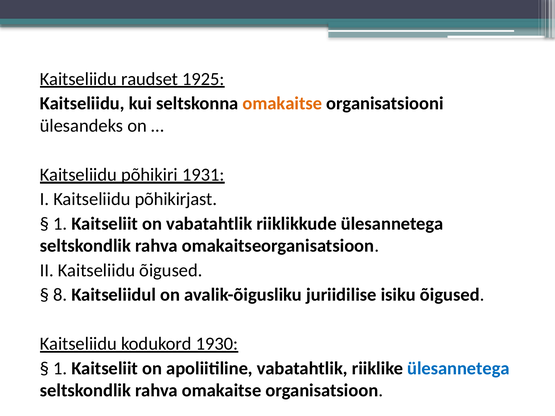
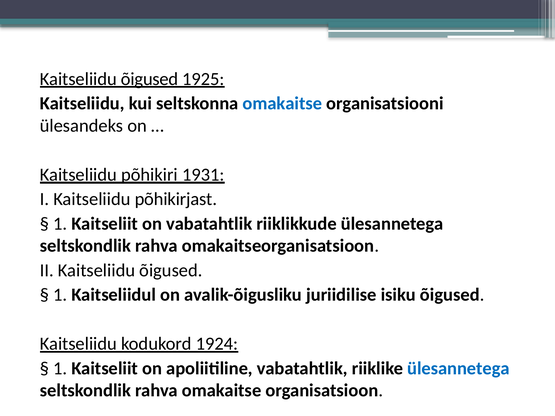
raudset: raudset -> õigused (150, 79)
omakaitse colour: orange -> blue (282, 104)
8: 8 -> 1 (60, 295)
1930: 1930 -> 1924 (217, 344)
